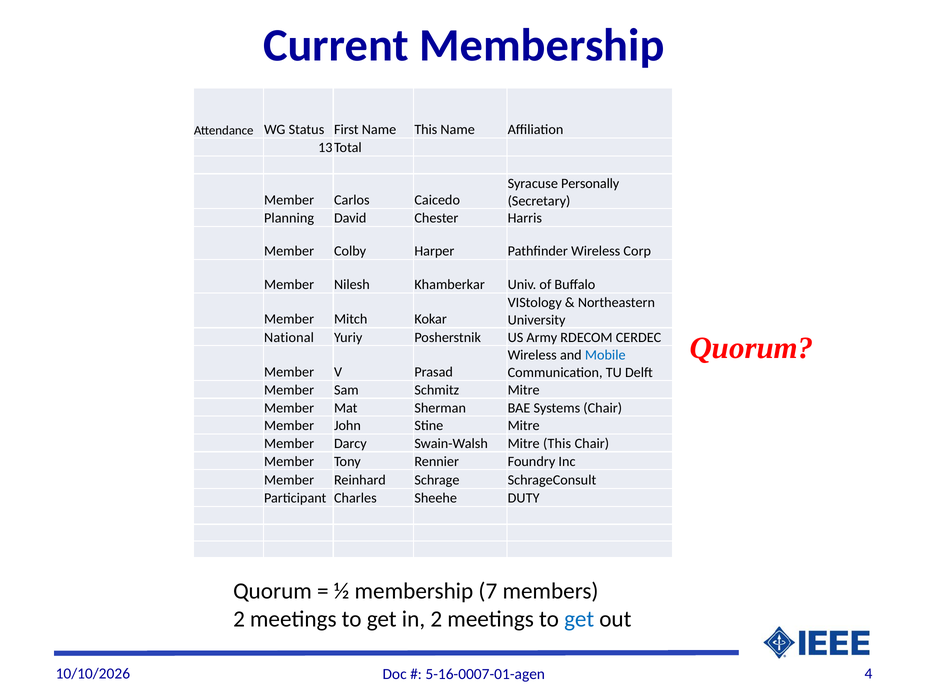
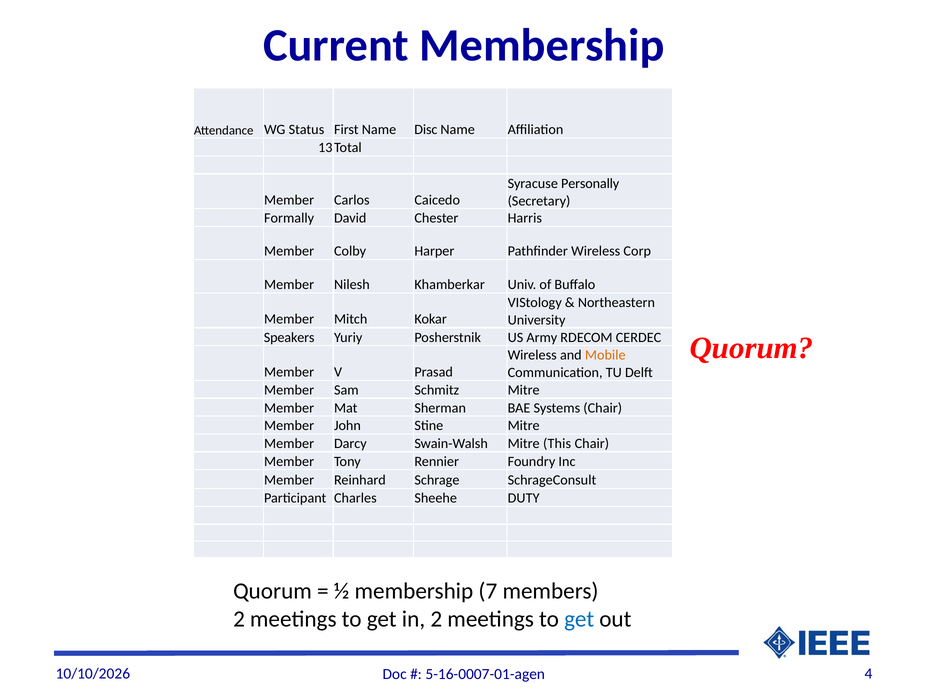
Name This: This -> Disc (426, 130)
Planning: Planning -> Formally (289, 218)
National: National -> Speakers (289, 337)
Mobile colour: blue -> orange (605, 355)
